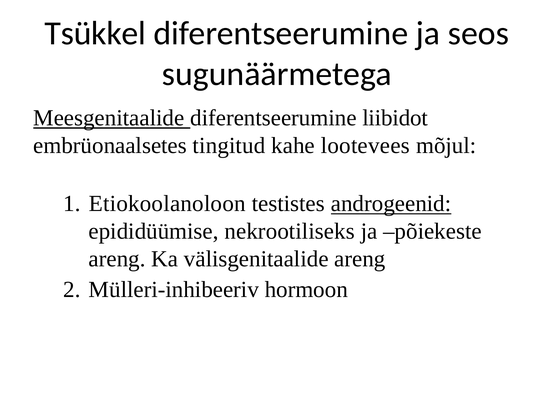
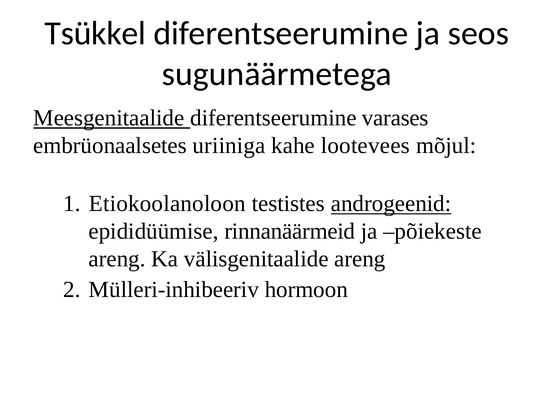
liibidot: liibidot -> varases (395, 118)
tingitud: tingitud -> uriiniga (229, 146)
nekrootiliseks: nekrootiliseks -> rinnanäärmeid (290, 232)
